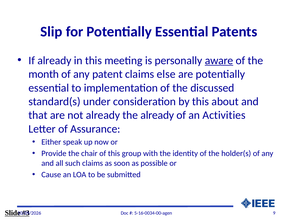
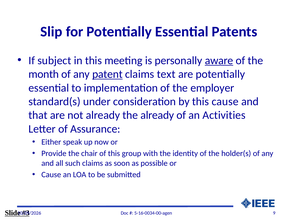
If already: already -> subject (54, 60)
patent underline: none -> present (107, 74)
else: else -> text (166, 74)
discussed: discussed -> employer (212, 88)
this about: about -> cause (225, 101)
